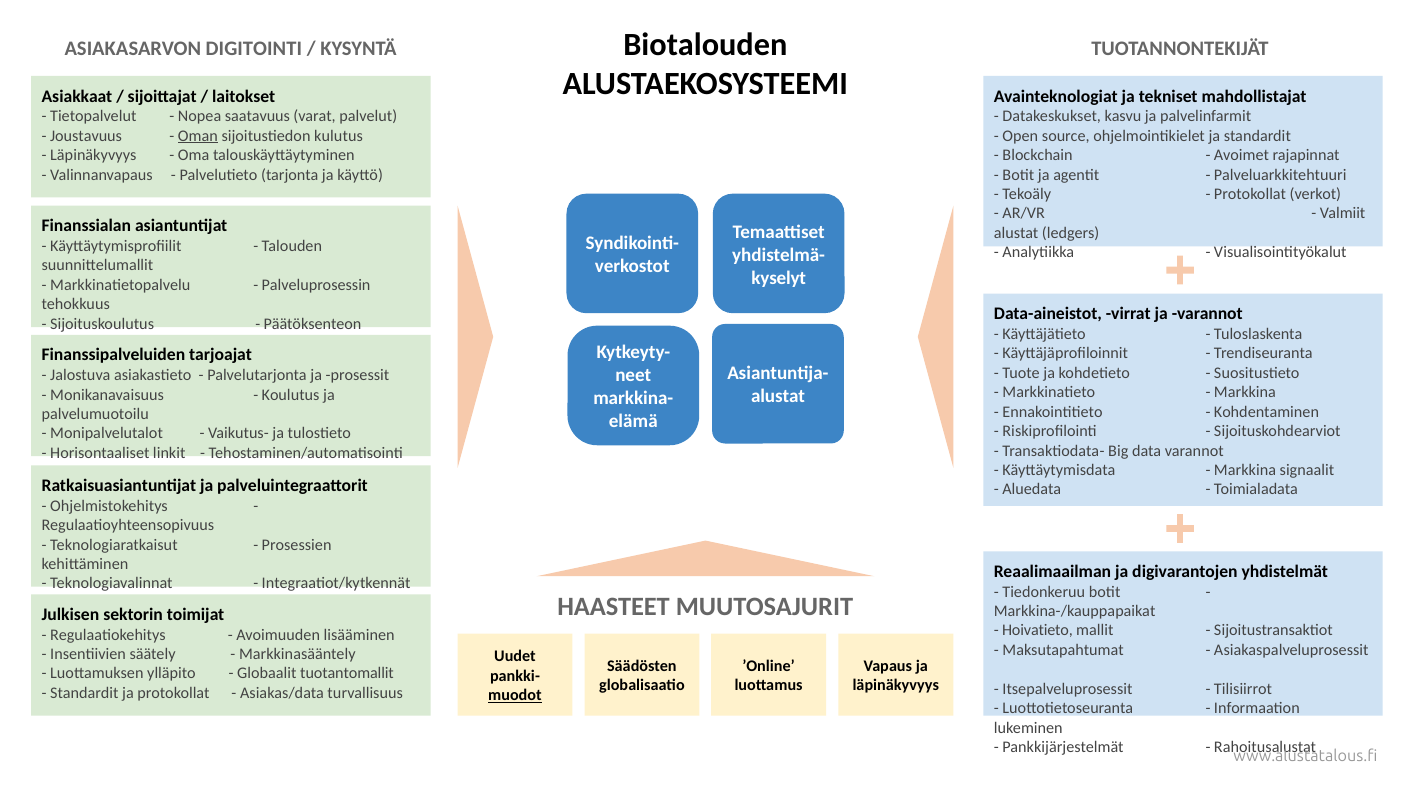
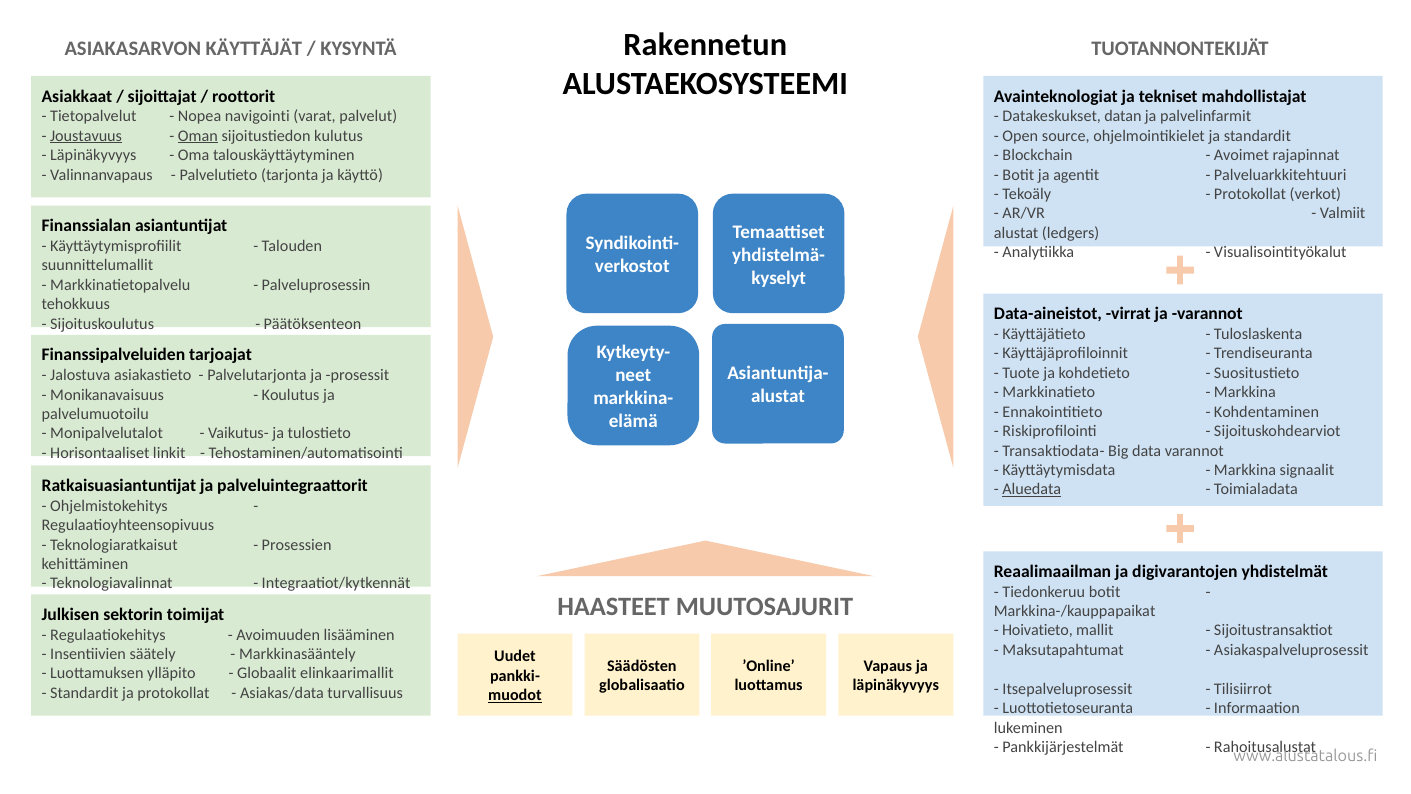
DIGITOINTI: DIGITOINTI -> KÄYTTÄJÄT (254, 49)
Biotalouden: Biotalouden -> Rakennetun (705, 45)
laitokset: laitokset -> roottorit (244, 96)
saatavuus: saatavuus -> navigointi (257, 116)
kasvu: kasvu -> datan (1123, 116)
Joustavuus underline: none -> present (86, 136)
Aluedata underline: none -> present (1032, 489)
tuotantomallit: tuotantomallit -> elinkaarimallit (347, 673)
